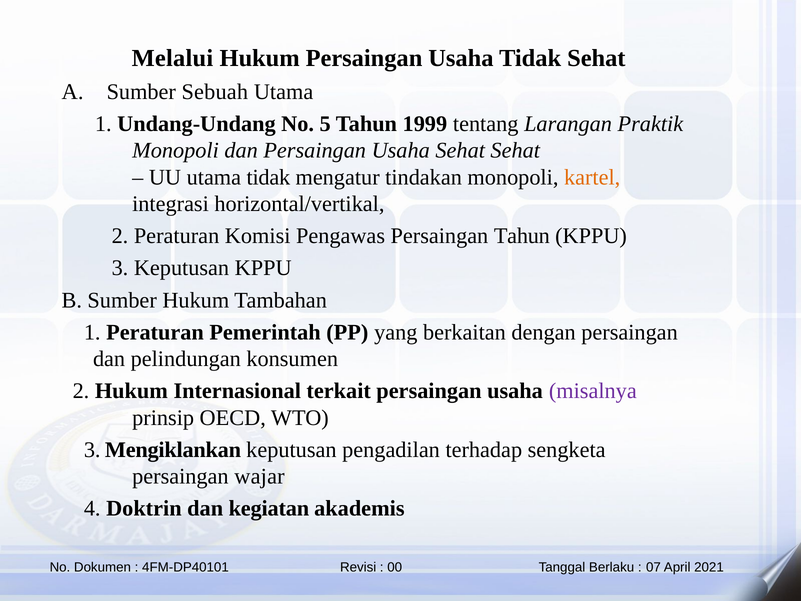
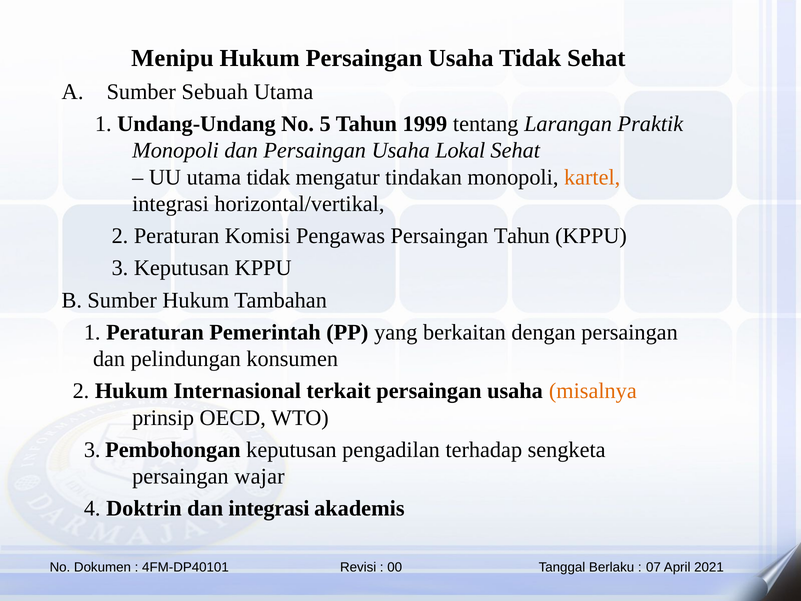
Melalui: Melalui -> Menipu (172, 58)
Usaha Sehat: Sehat -> Lokal (460, 150)
misalnya colour: purple -> orange (593, 391)
Mengiklankan: Mengiklankan -> Pembohongan (173, 450)
dan kegiatan: kegiatan -> integrasi (269, 508)
